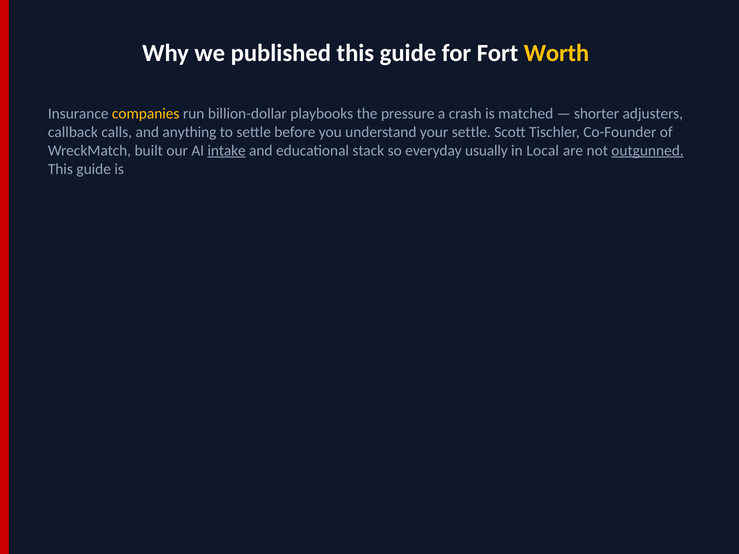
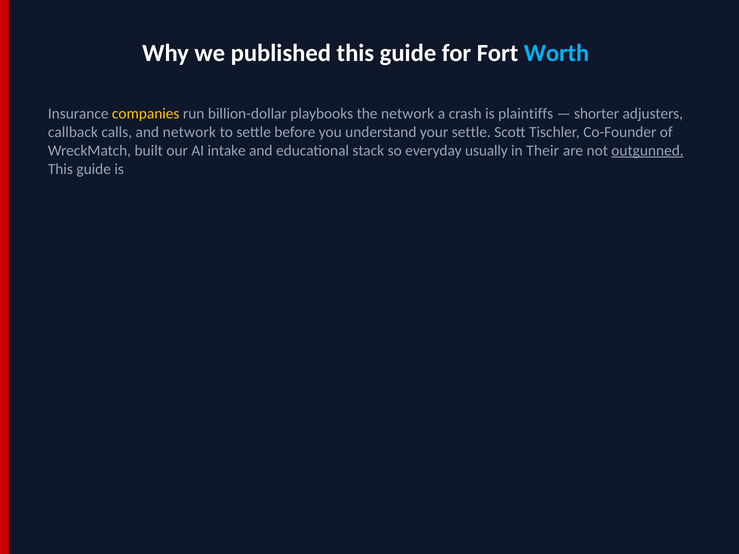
Worth colour: yellow -> light blue (557, 53)
the pressure: pressure -> network (408, 114)
matched: matched -> plaintiffs (526, 114)
and anything: anything -> network (189, 132)
intake underline: present -> none (227, 151)
Local: Local -> Their (543, 151)
